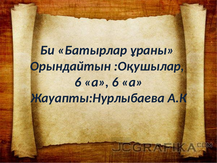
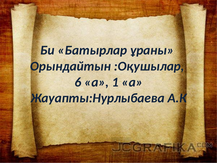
а 6: 6 -> 1 (115, 82)
